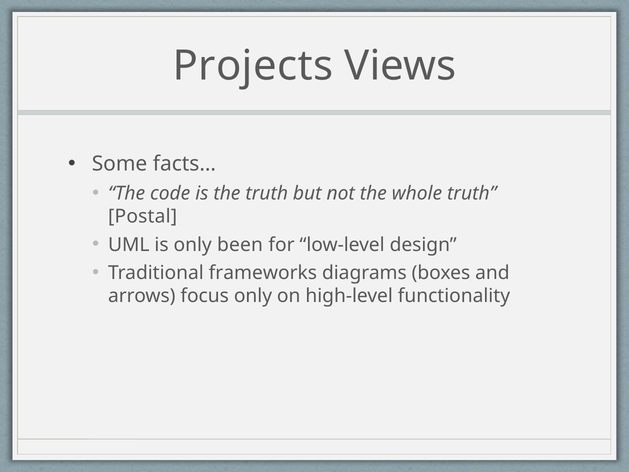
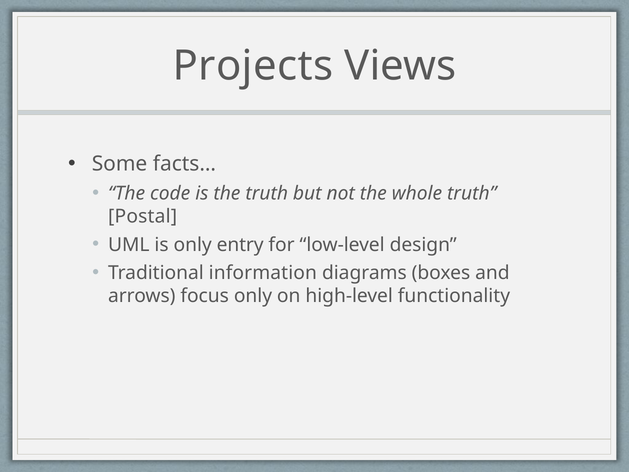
been: been -> entry (240, 245)
frameworks: frameworks -> information (263, 273)
